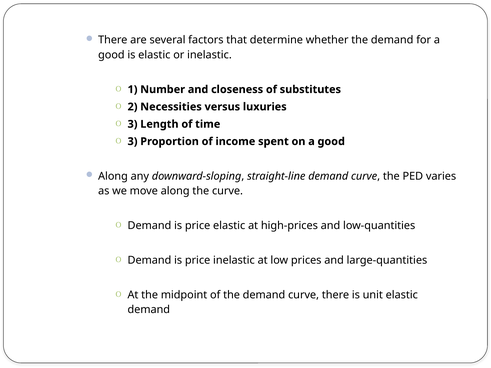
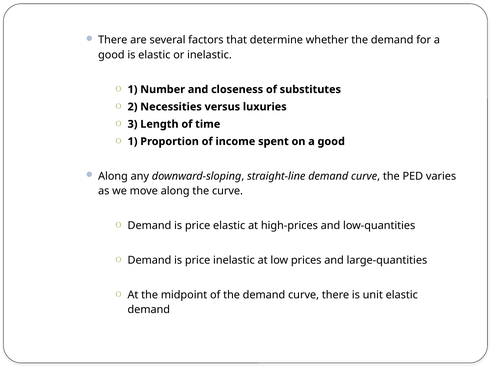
3: 3 -> 1 (133, 142)
